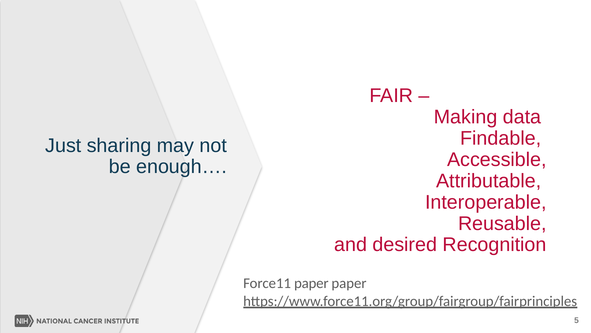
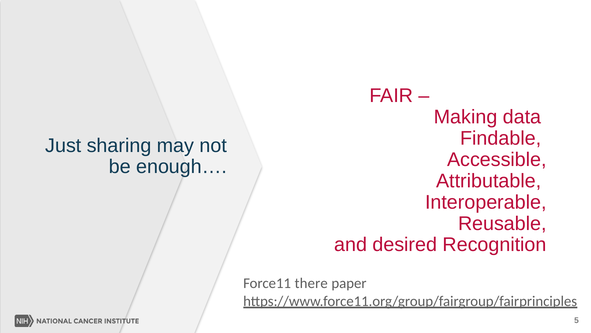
Force11 paper: paper -> there (311, 283)
